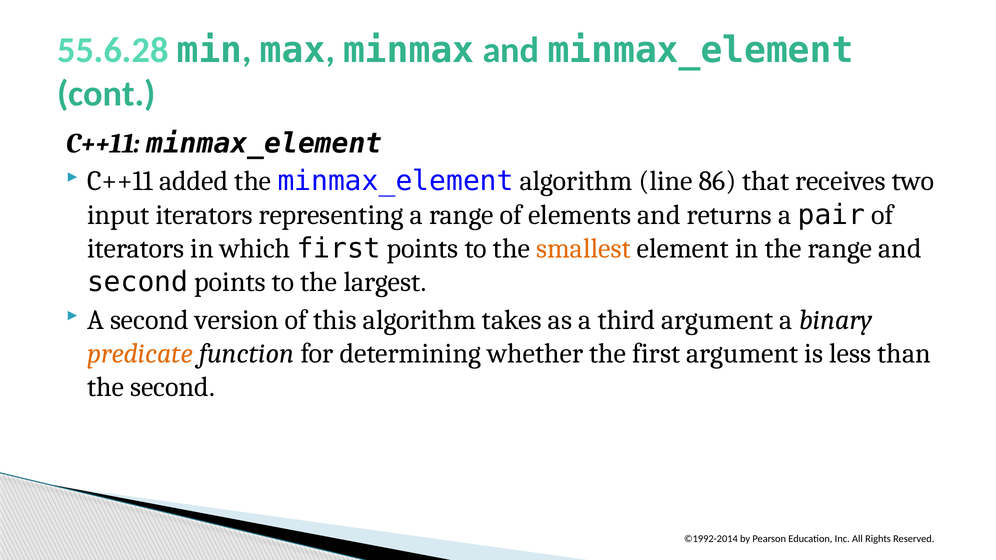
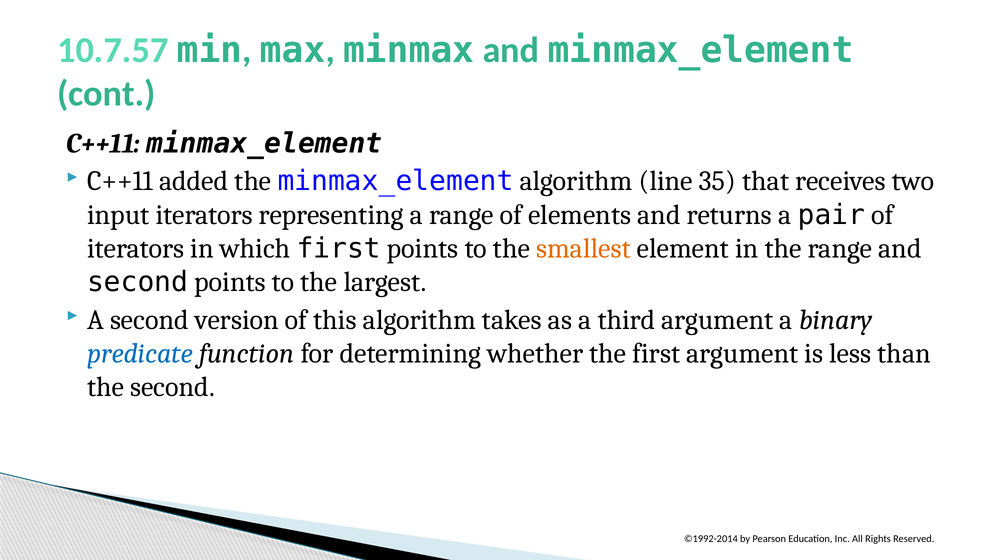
55.6.28: 55.6.28 -> 10.7.57 (113, 50)
86: 86 -> 35 (718, 181)
predicate colour: orange -> blue (140, 354)
